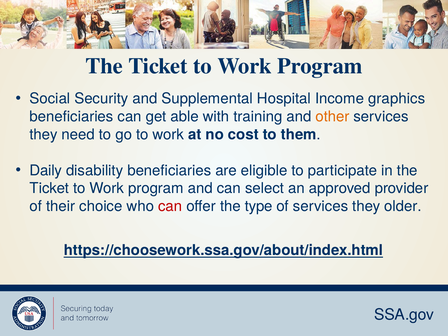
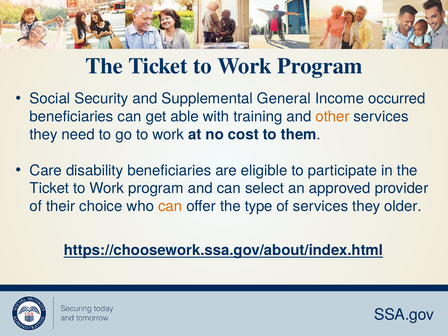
Hospital: Hospital -> General (284, 99)
graphics: graphics -> occurred (397, 99)
Daily: Daily -> Care (46, 170)
can colour: red -> orange (170, 206)
